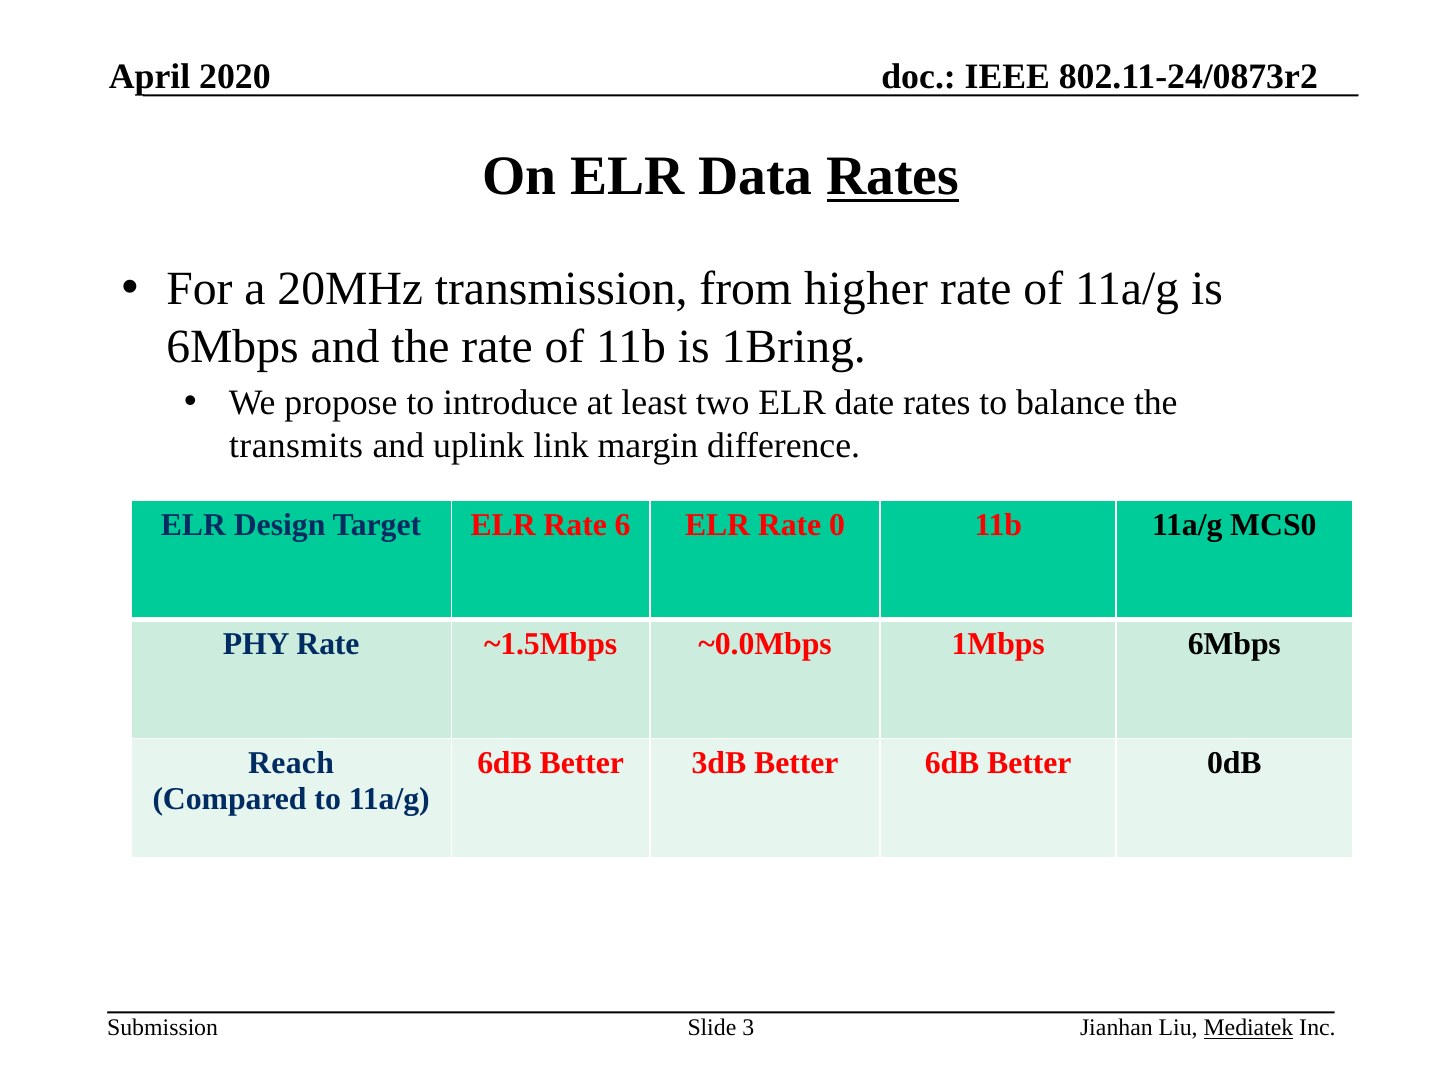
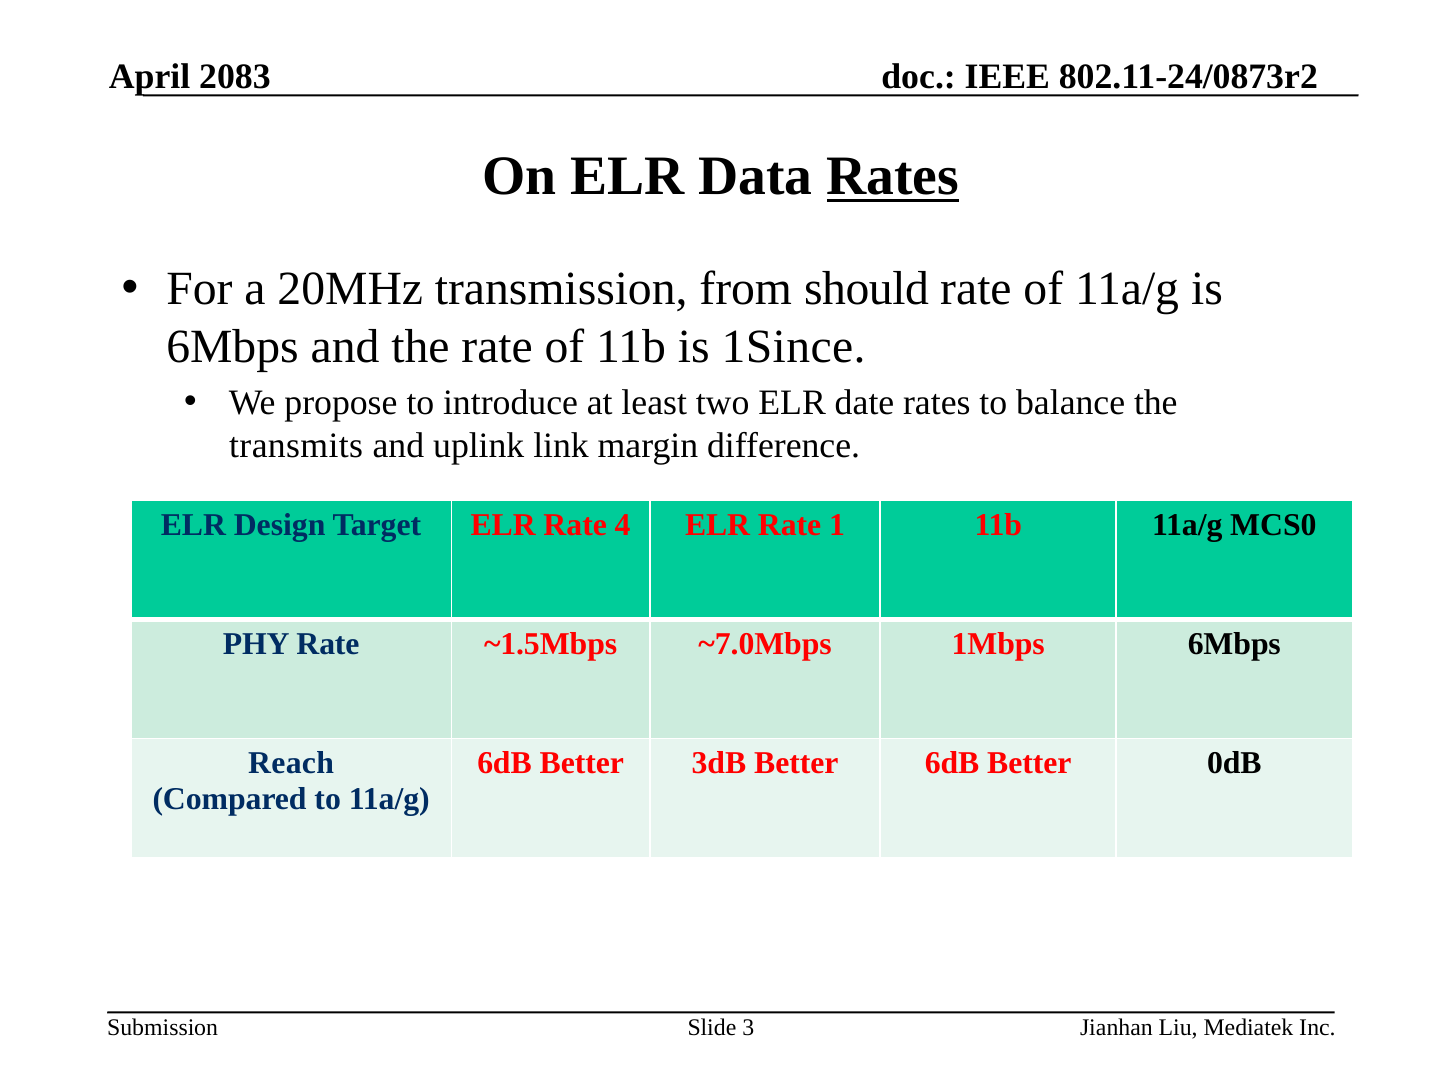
2020: 2020 -> 2083 (235, 76)
higher: higher -> should (866, 289)
1Bring: 1Bring -> 1Since (794, 347)
6: 6 -> 4 (623, 525)
0: 0 -> 1 (837, 525)
~0.0Mbps: ~0.0Mbps -> ~7.0Mbps (765, 645)
Mediatek underline: present -> none (1248, 1029)
